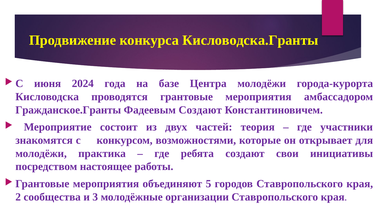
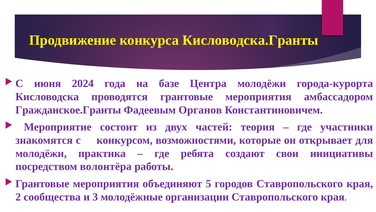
Фадеевым Создают: Создают -> Органов (200, 110)
настоящее: настоящее -> волонтёра (106, 166)
